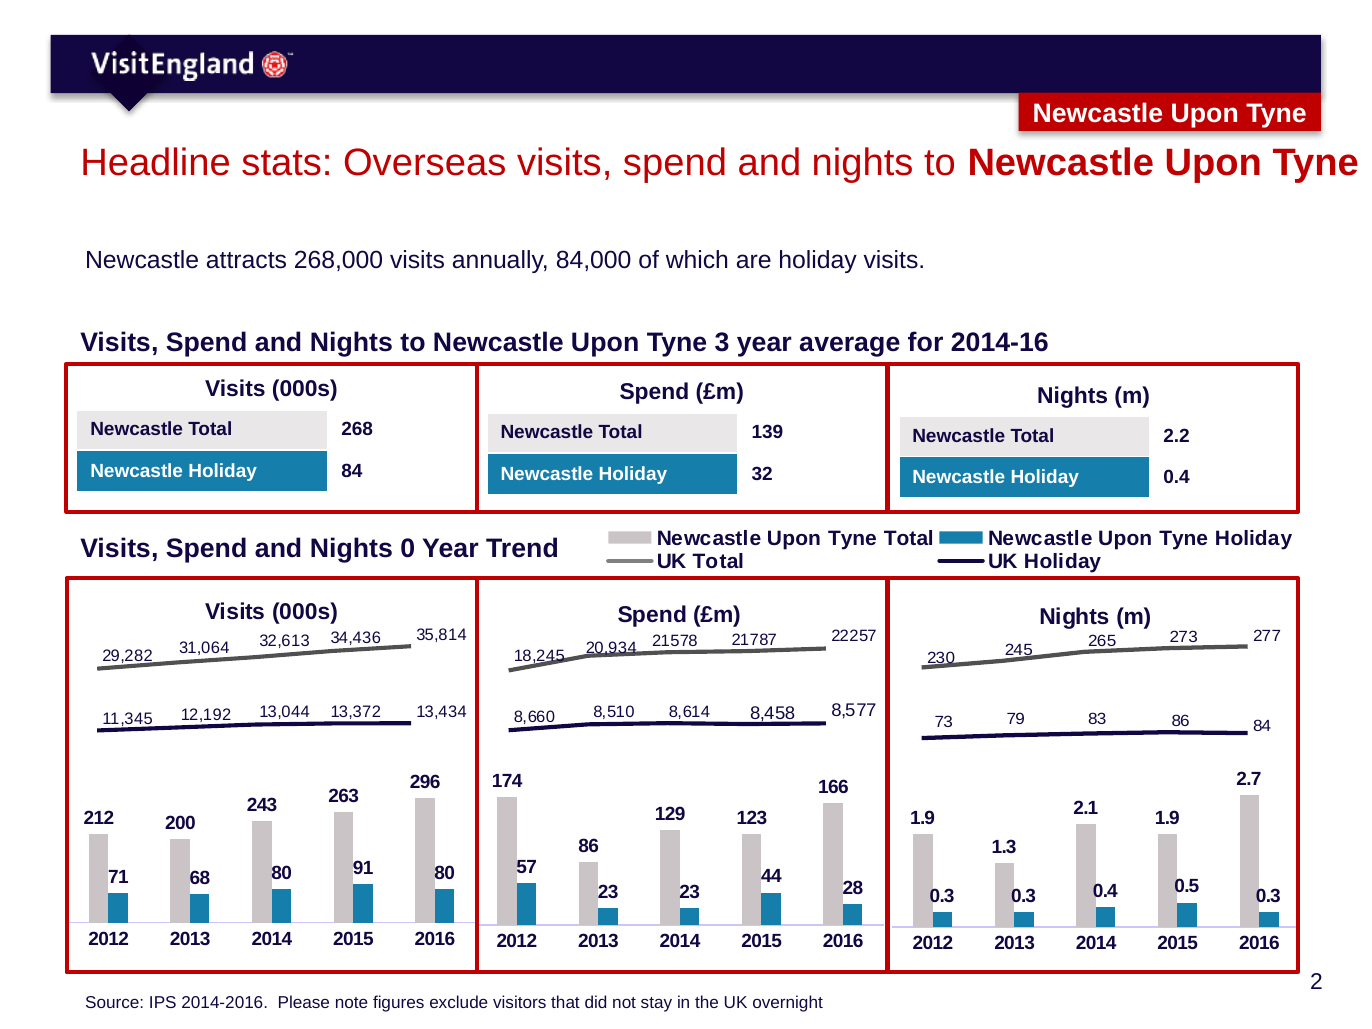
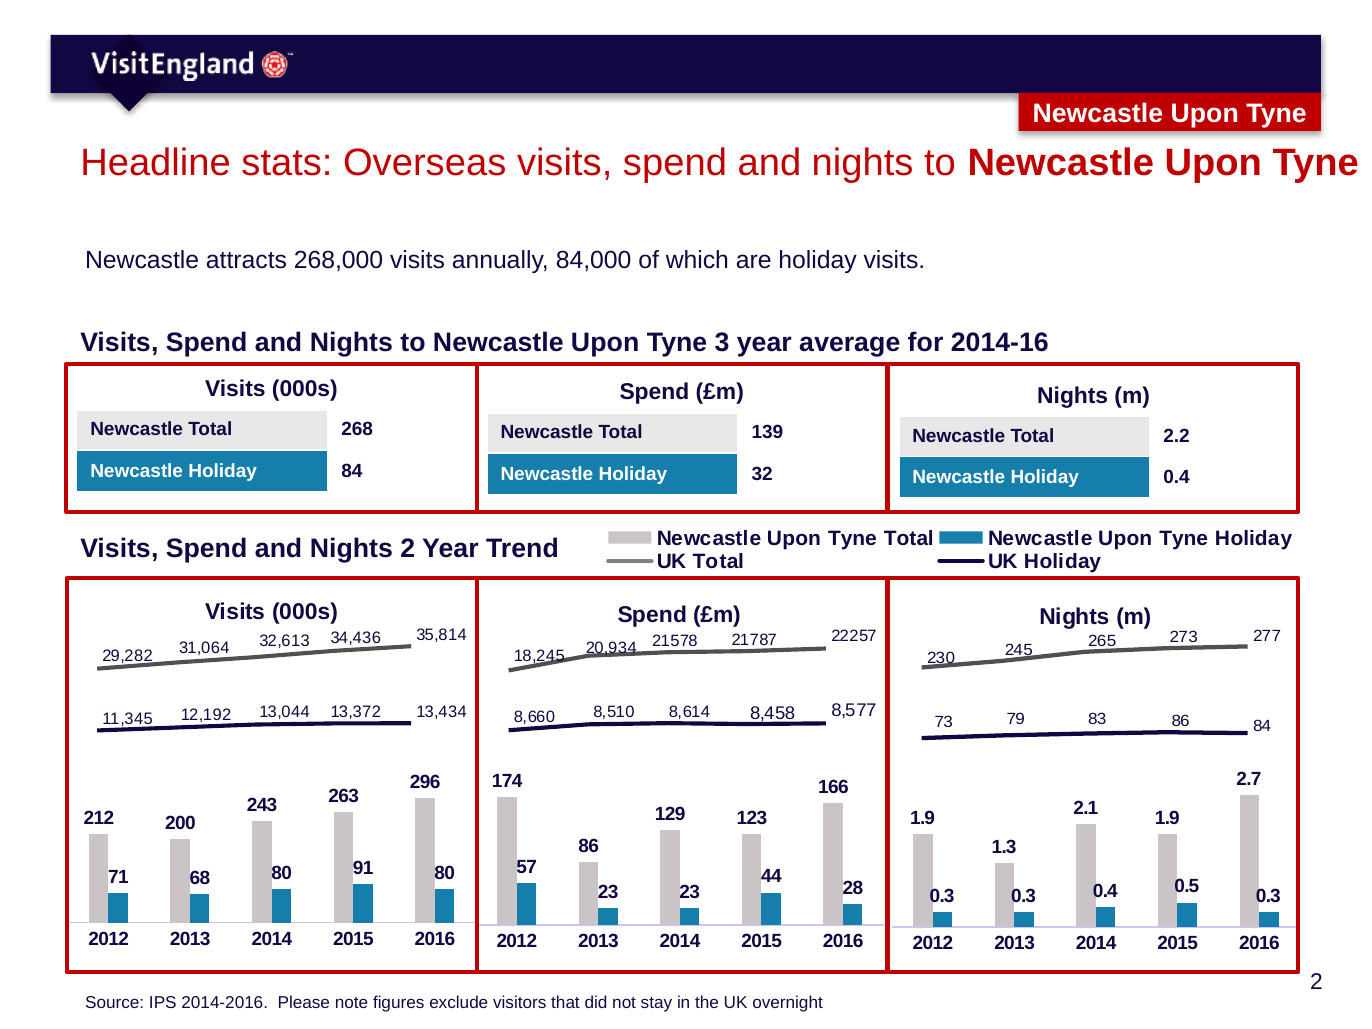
Nights 0: 0 -> 2 (408, 549)
